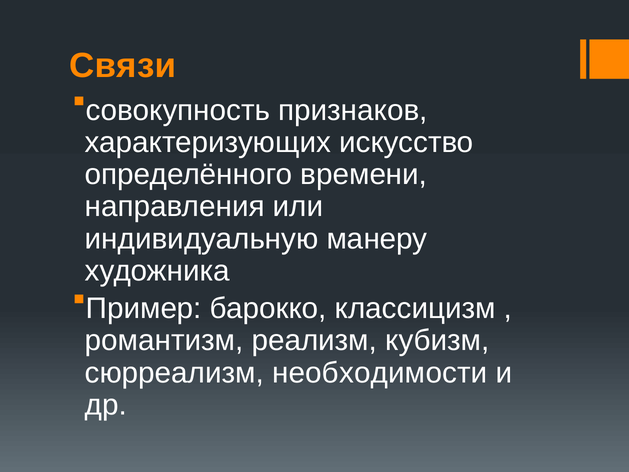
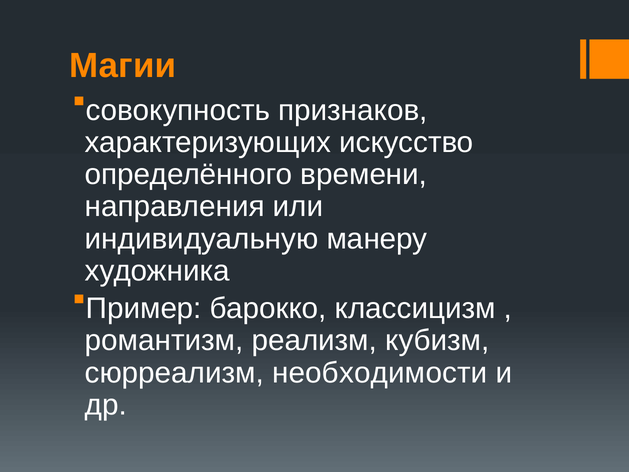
Связи: Связи -> Магии (123, 66)
